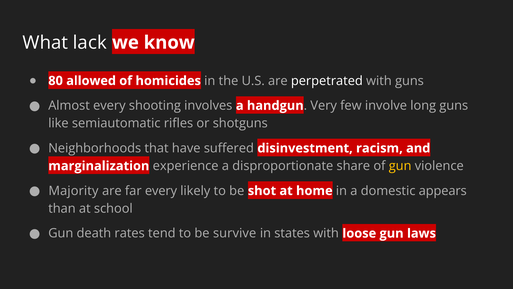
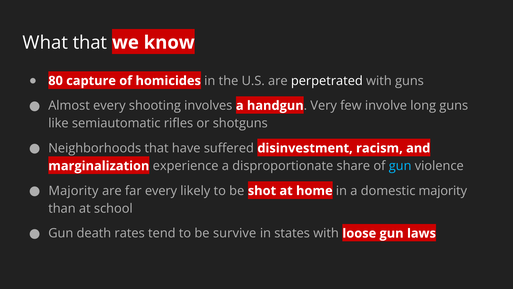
What lack: lack -> that (90, 43)
allowed: allowed -> capture (91, 81)
gun colour: yellow -> light blue (400, 166)
domestic appears: appears -> majority (443, 191)
